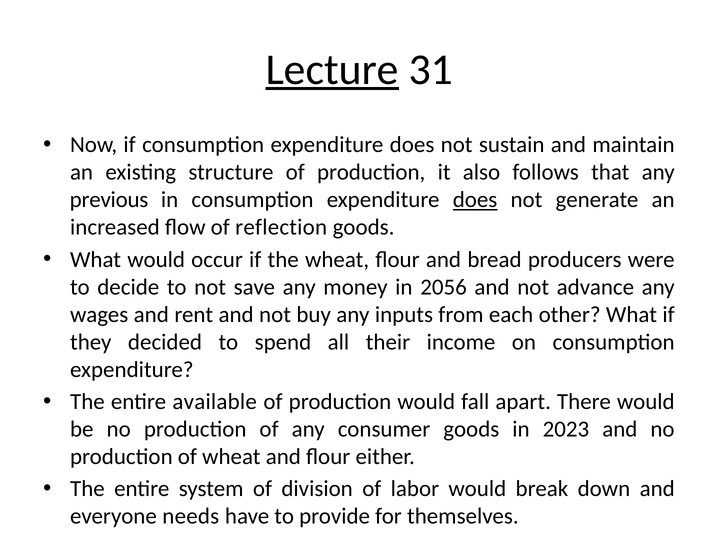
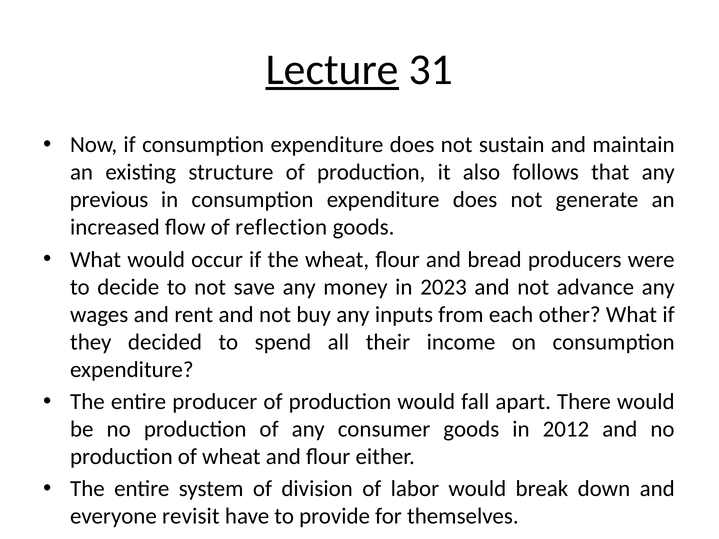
does underline: present -> none (475, 200)
2056: 2056 -> 2023 (444, 287)
available: available -> producer (215, 402)
2023: 2023 -> 2012 (566, 429)
needs: needs -> revisit (191, 517)
